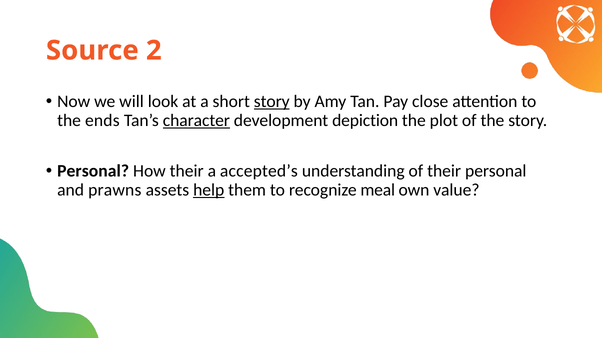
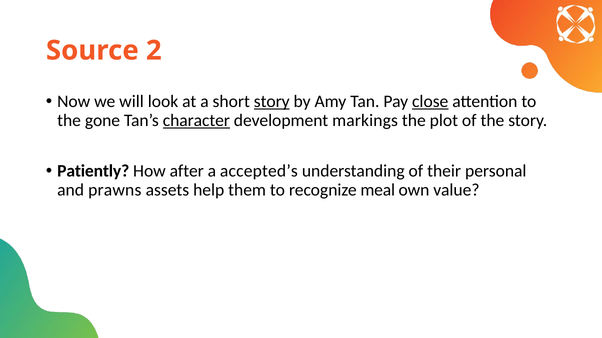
close underline: none -> present (430, 102)
ends: ends -> gone (102, 121)
depiction: depiction -> markings (365, 121)
Personal: Personal -> Patiently (93, 171)
How their: their -> after (187, 171)
help underline: present -> none (209, 190)
